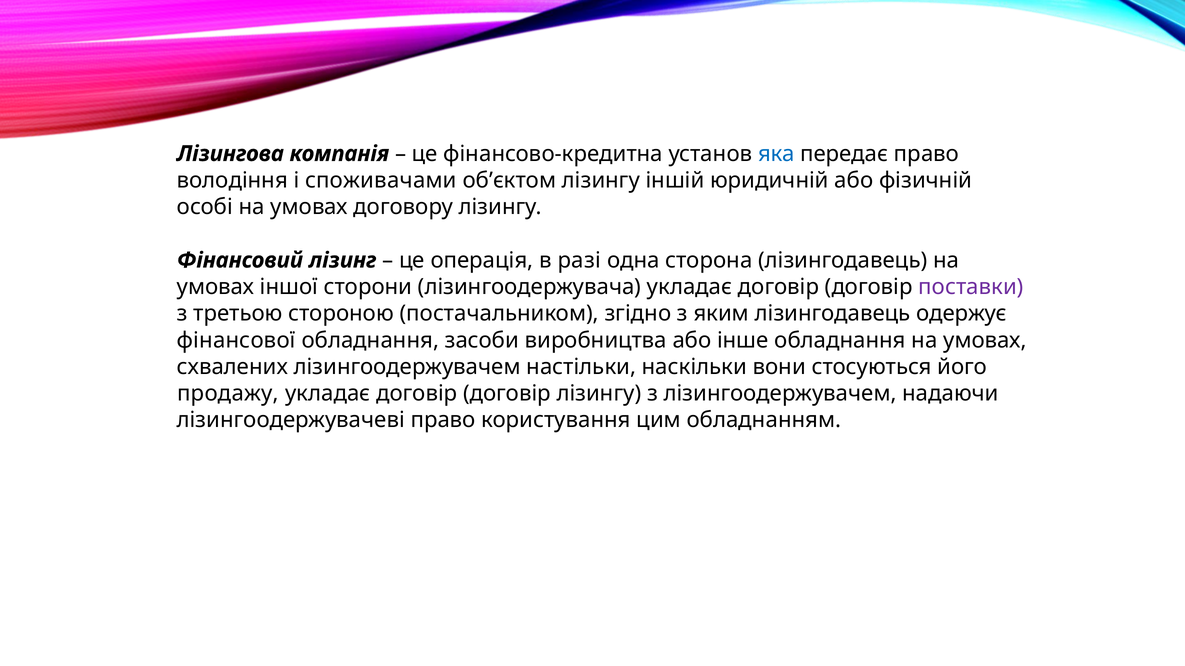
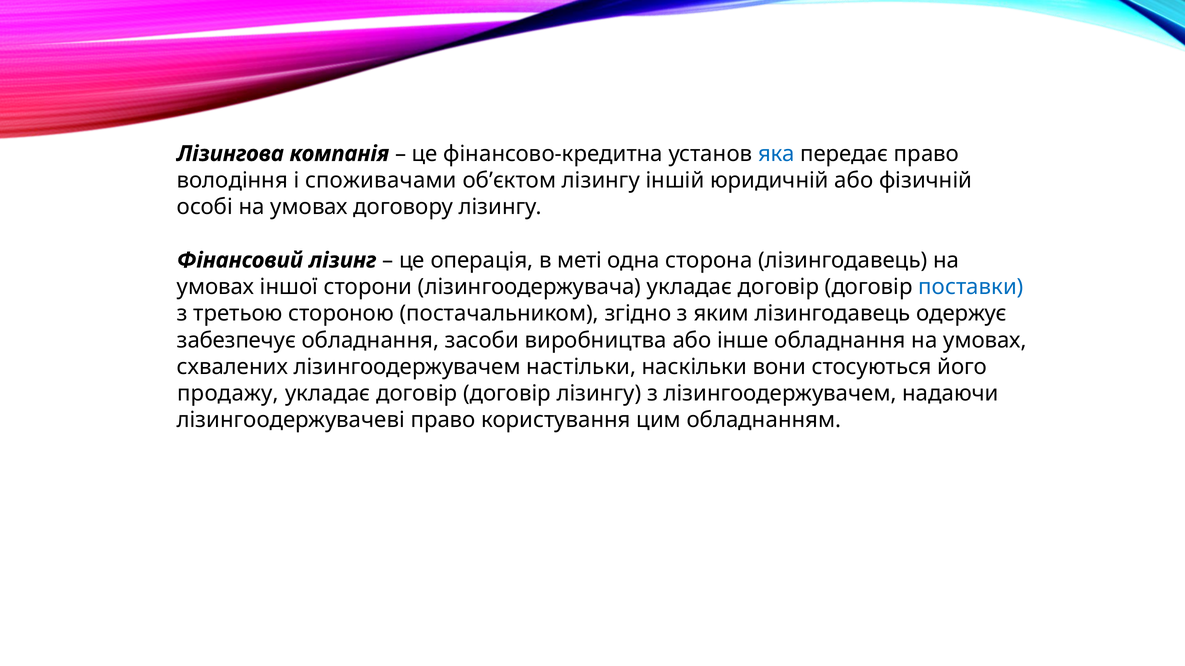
разі: разі -> меті (580, 261)
поставки colour: purple -> blue (971, 287)
фінансової: фінансової -> забезпечує (236, 341)
